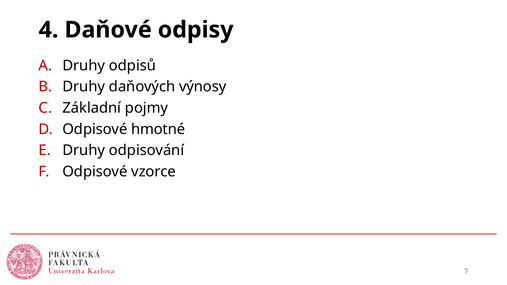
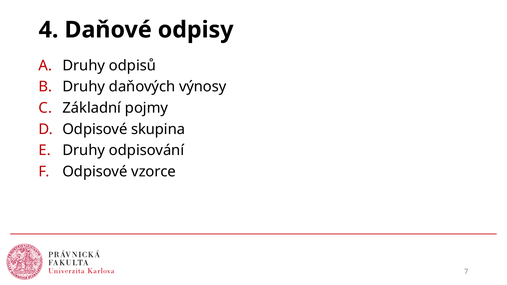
hmotné: hmotné -> skupina (158, 129)
